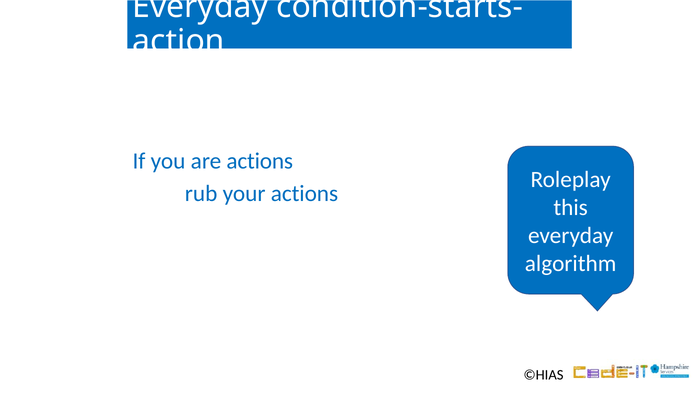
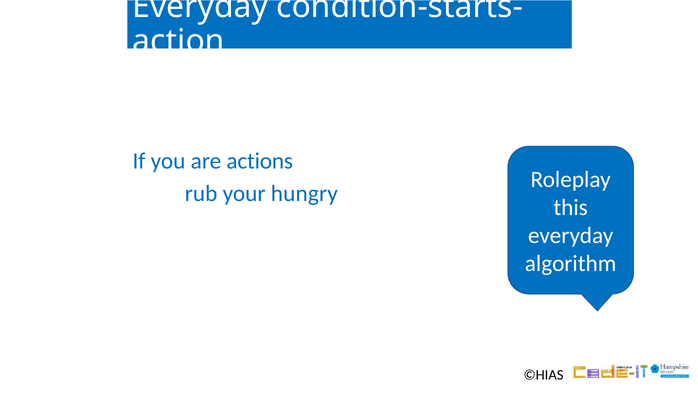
your actions: actions -> hungry (304, 193)
